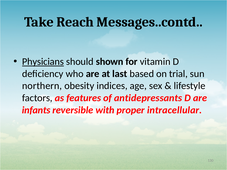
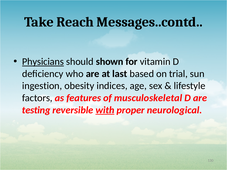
northern: northern -> ingestion (42, 86)
antidepressants: antidepressants -> musculoskeletal (148, 98)
infants: infants -> testing (36, 110)
with underline: none -> present (105, 110)
intracellular: intracellular -> neurological (175, 110)
